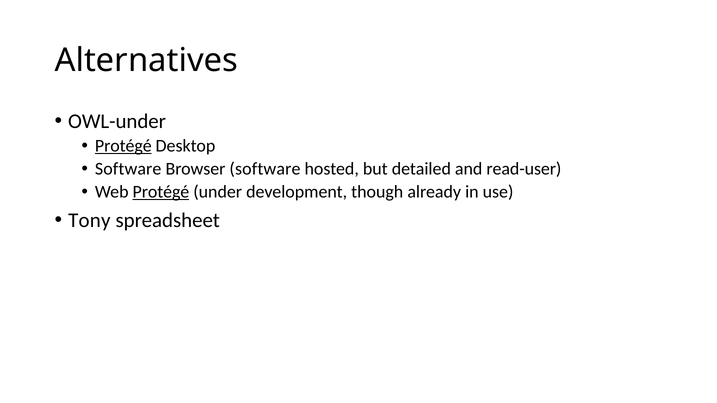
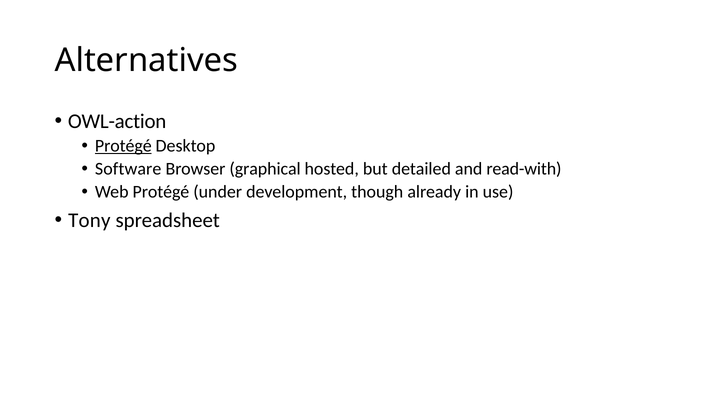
OWL-under: OWL-under -> OWL-action (117, 121)
Browser software: software -> graphical (265, 169)
read-user: read-user -> read-with (524, 169)
Protégé underline: present -> none (161, 192)
